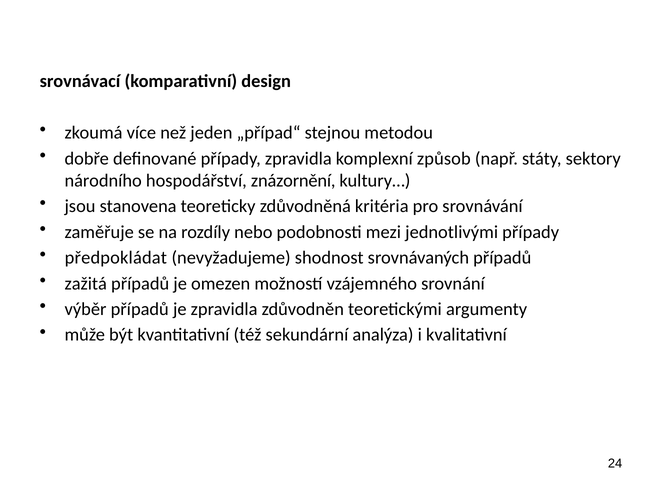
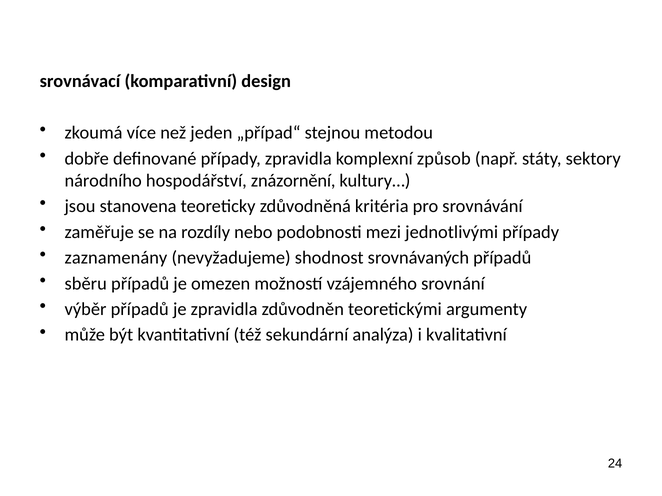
předpokládat: předpokládat -> zaznamenány (116, 258)
zažitá: zažitá -> sběru (86, 284)
